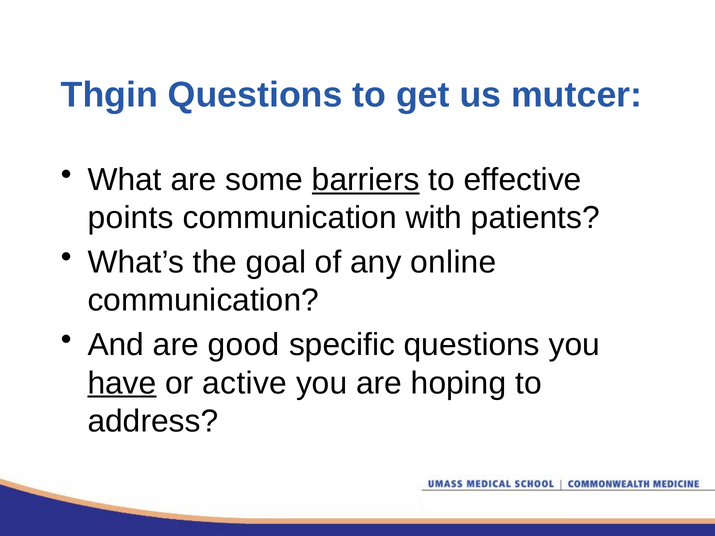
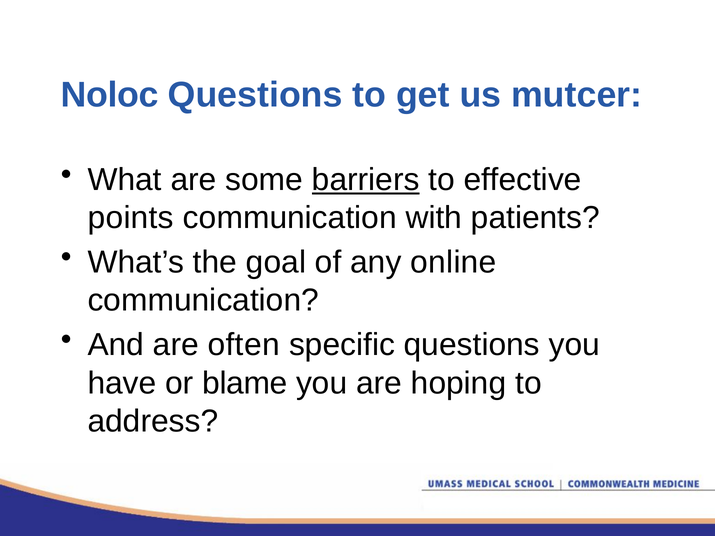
Thgin: Thgin -> Noloc (110, 95)
good: good -> often (244, 345)
have underline: present -> none (122, 383)
active: active -> blame (245, 383)
